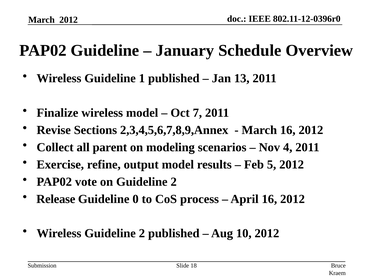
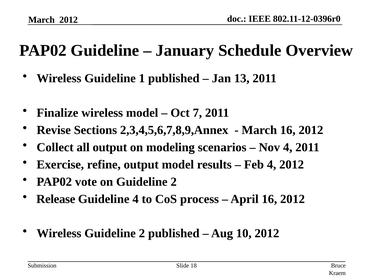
all parent: parent -> output (110, 148)
Feb 5: 5 -> 4 (272, 165)
Guideline 0: 0 -> 4 (136, 199)
